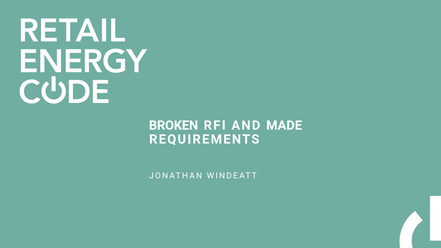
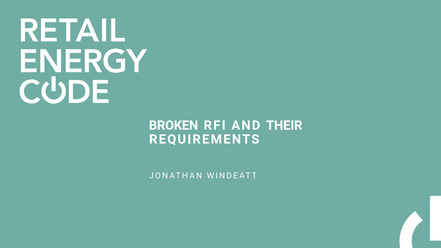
MADE: MADE -> THEIR (284, 125)
